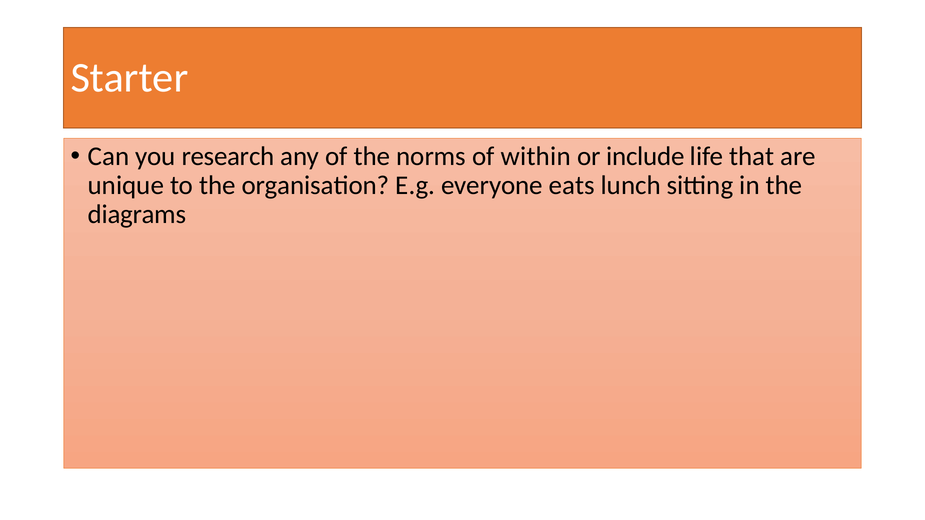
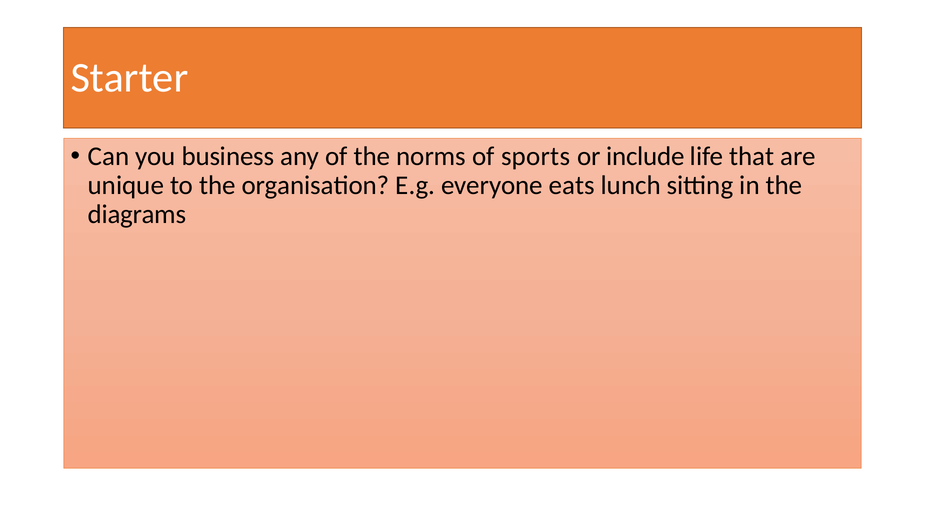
research: research -> business (228, 156)
within: within -> sports (536, 156)
